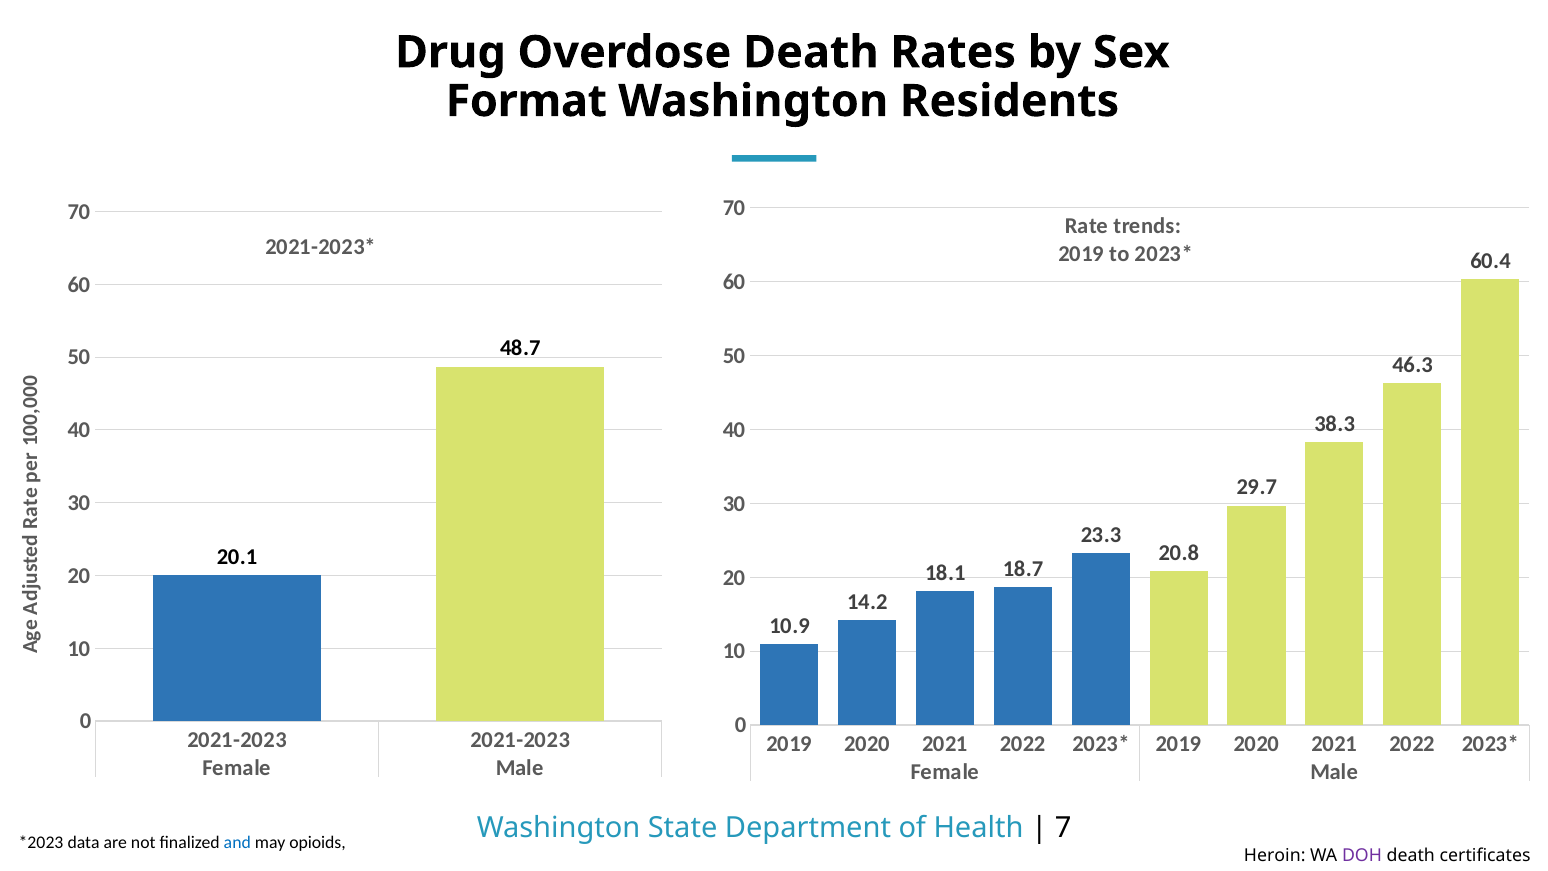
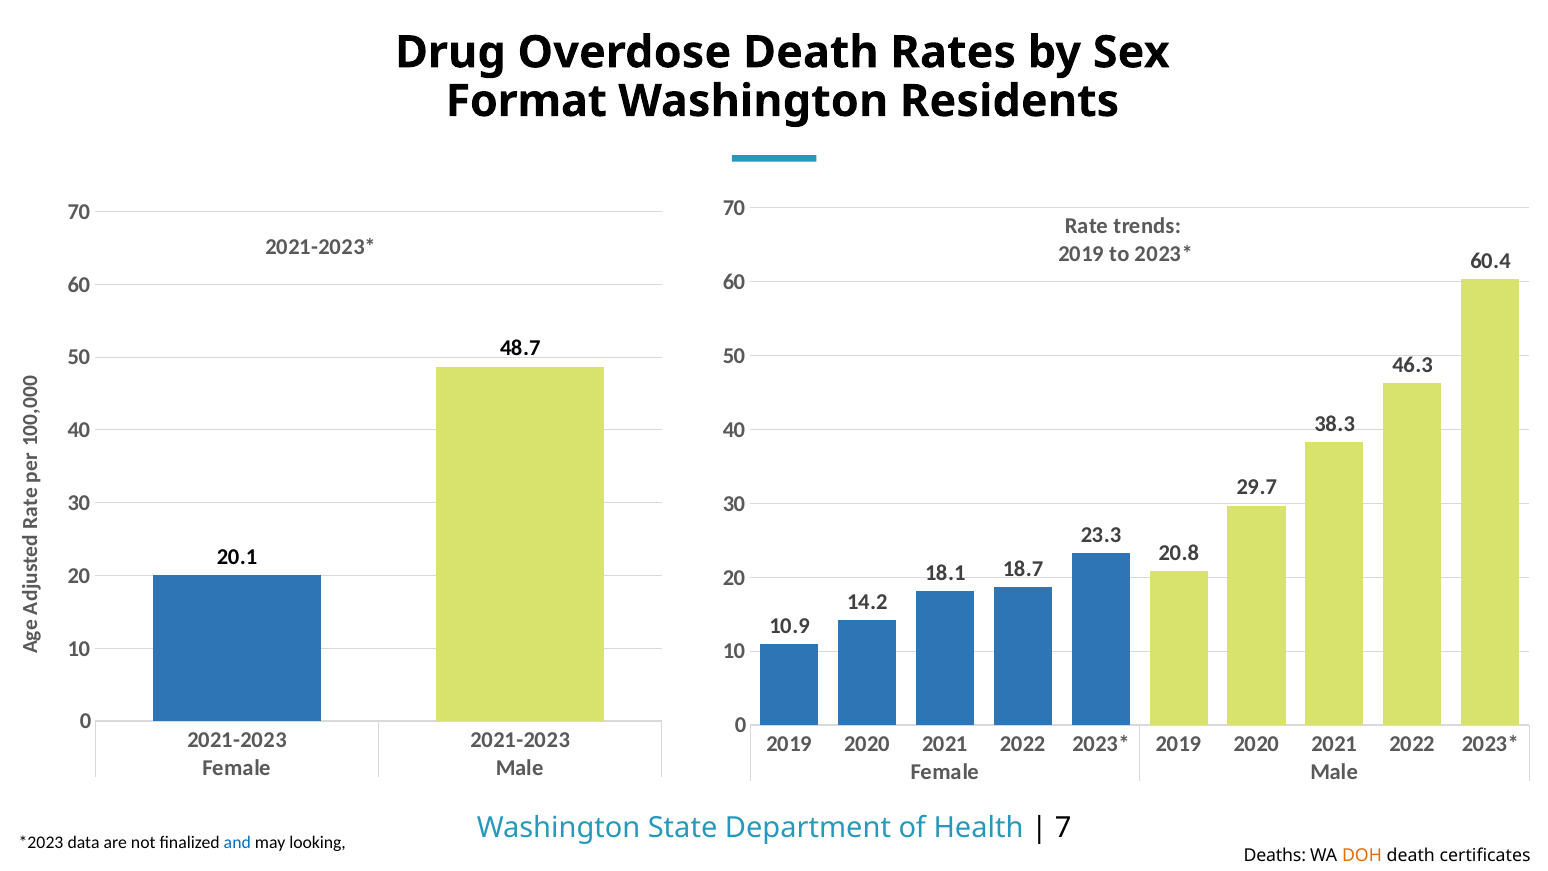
opioids: opioids -> looking (318, 842)
Heroin: Heroin -> Deaths (1275, 855)
DOH colour: purple -> orange (1362, 855)
